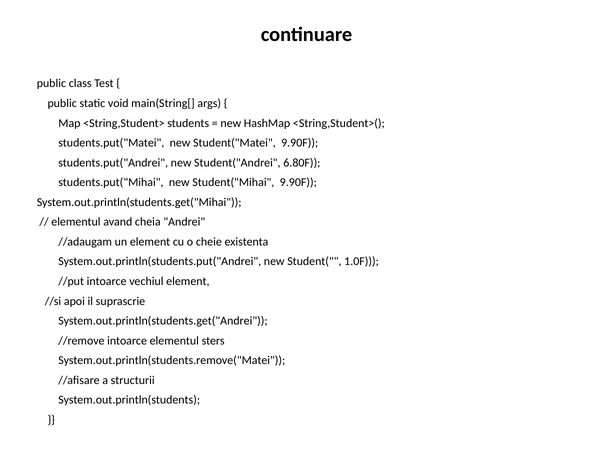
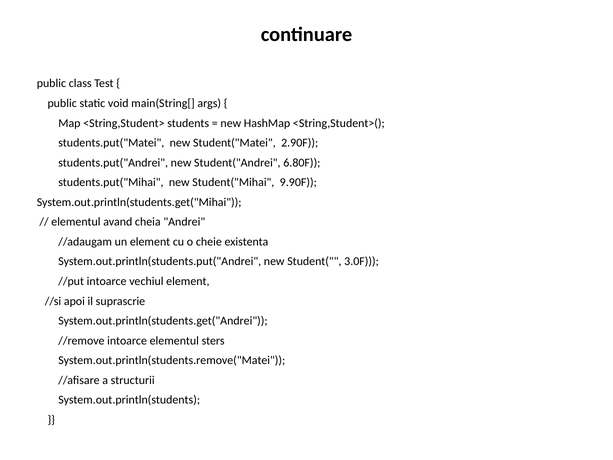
Student("Matei 9.90F: 9.90F -> 2.90F (300, 143)
1.0F: 1.0F -> 3.0F (362, 261)
